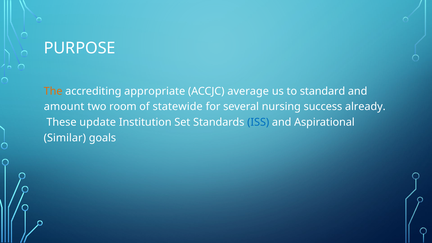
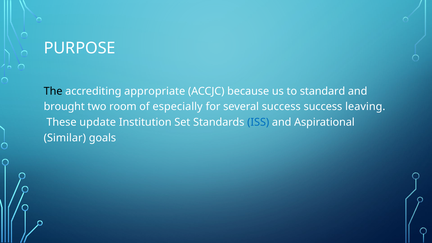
The colour: orange -> black (53, 91)
average: average -> because (248, 91)
amount: amount -> brought (64, 107)
statewide: statewide -> especially (178, 107)
several nursing: nursing -> success (281, 107)
already: already -> leaving (365, 107)
